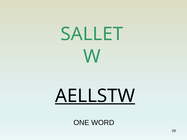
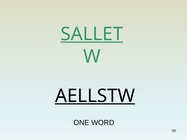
SALLET underline: none -> present (92, 34)
